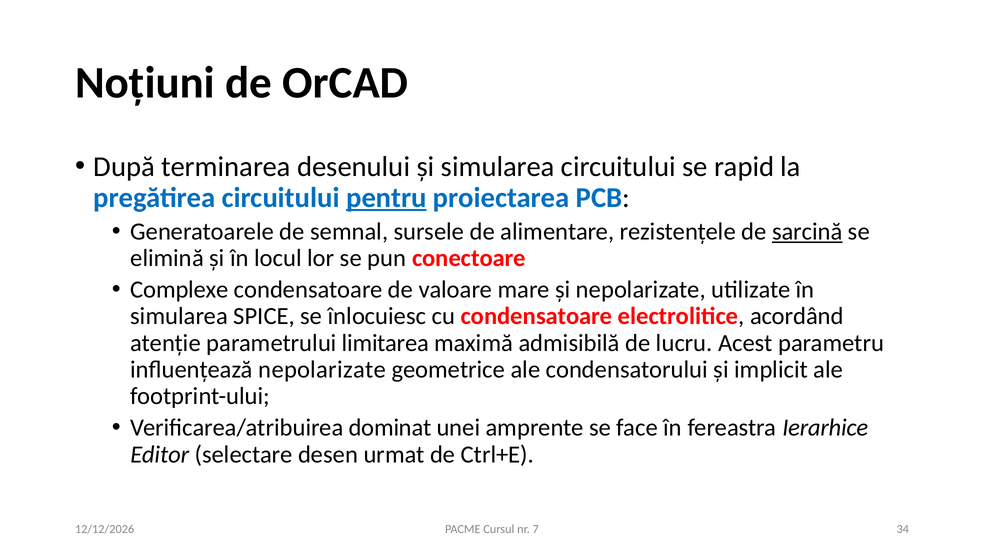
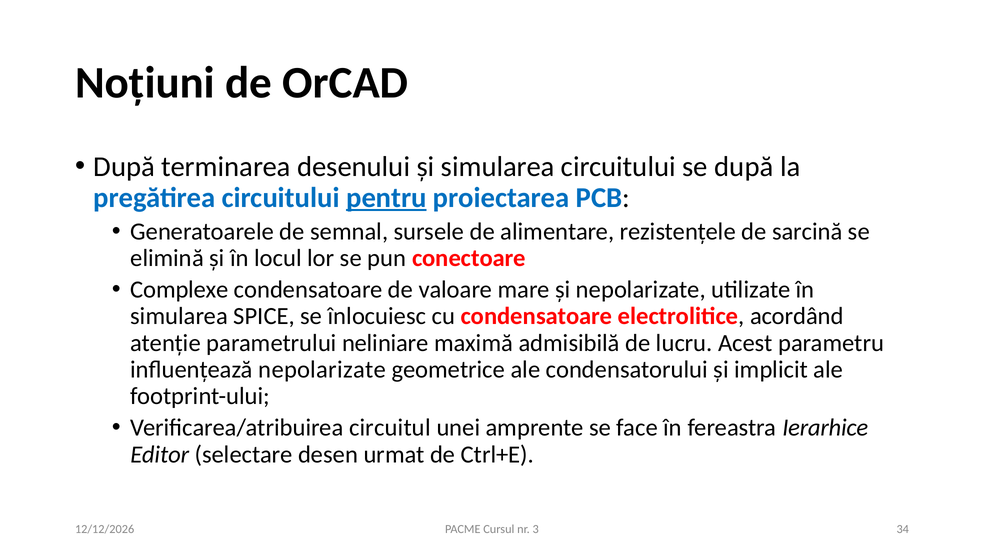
se rapid: rapid -> după (744, 166)
sarcină underline: present -> none (807, 231)
limitarea: limitarea -> neliniare (385, 343)
dominat: dominat -> circuitul (390, 427)
7: 7 -> 3 (536, 529)
